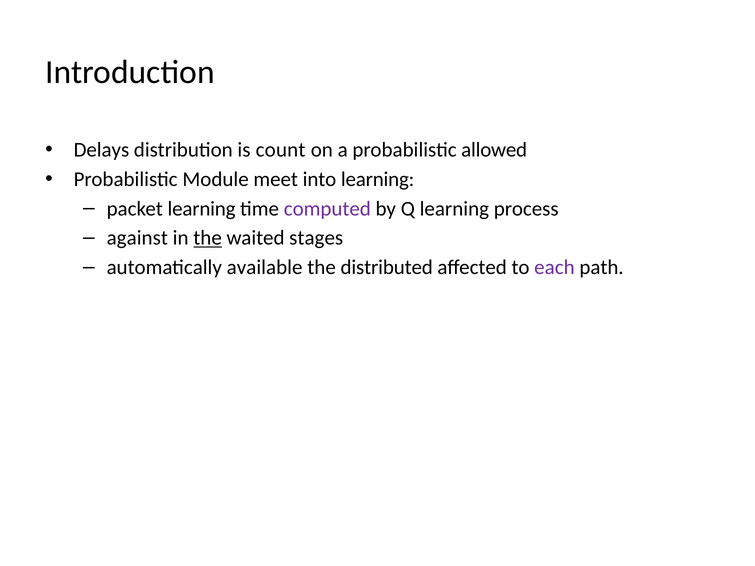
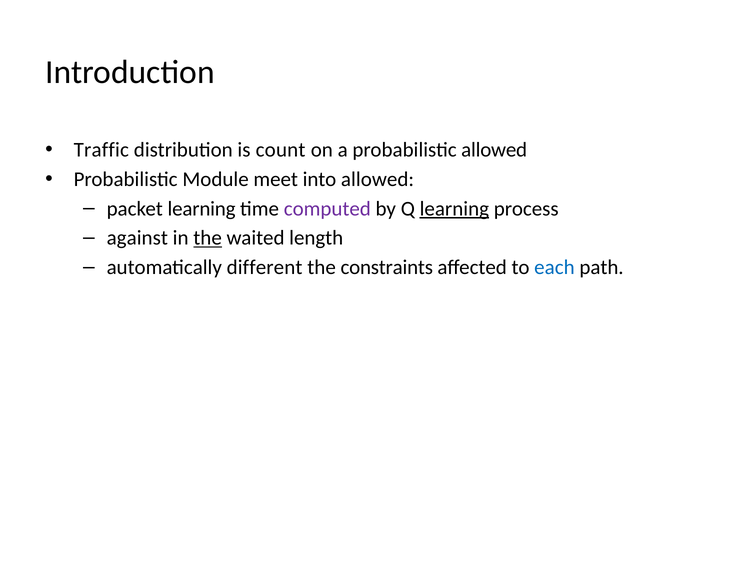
Delays: Delays -> Traffic (101, 150)
into learning: learning -> allowed (378, 179)
learning underline: none -> present (454, 209)
stages: stages -> length (316, 238)
available: available -> different (265, 268)
distributed: distributed -> constraints (387, 268)
each colour: purple -> blue (554, 268)
